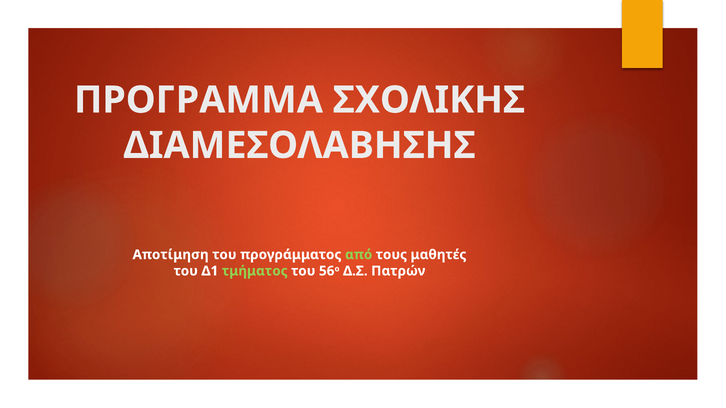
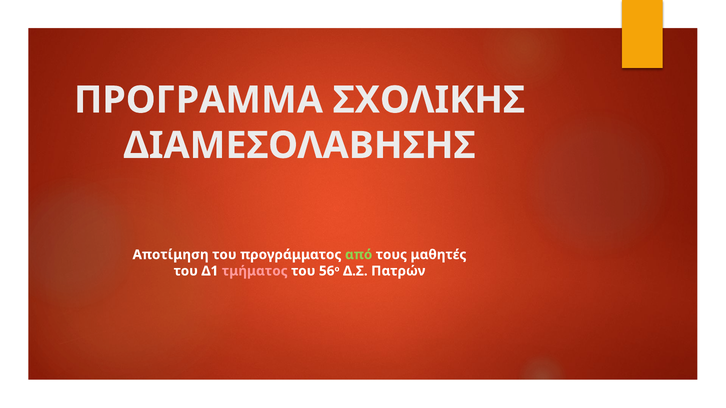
τμήματος colour: light green -> pink (255, 271)
